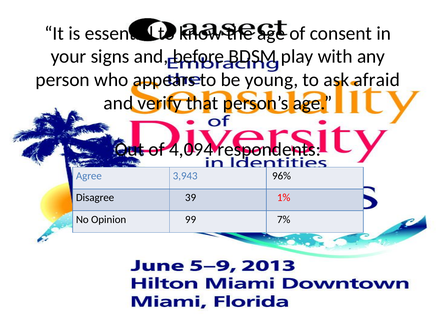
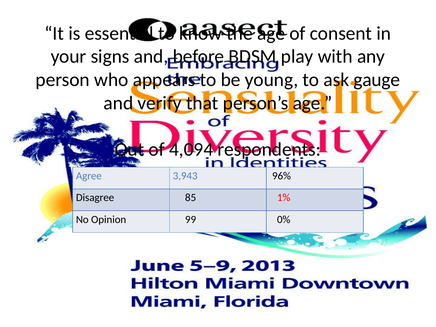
afraid: afraid -> gauge (377, 80)
39: 39 -> 85 (191, 198)
7%: 7% -> 0% (284, 220)
